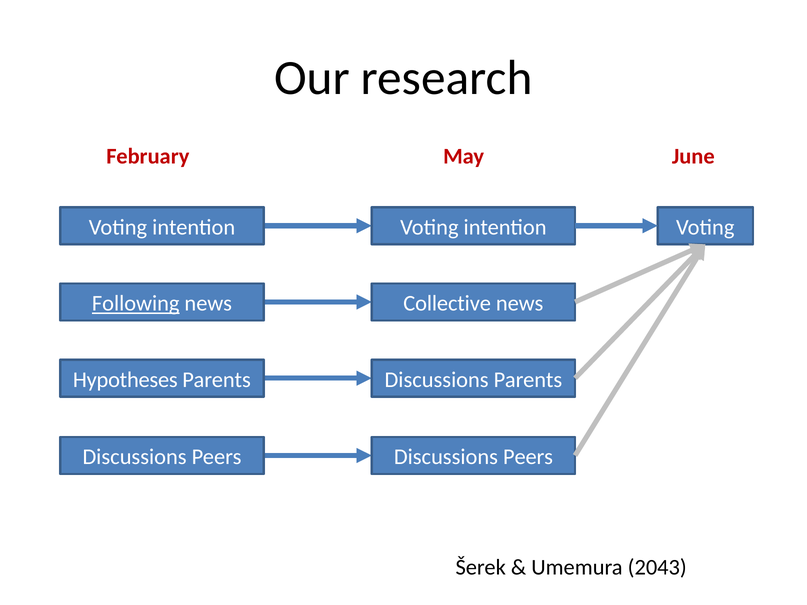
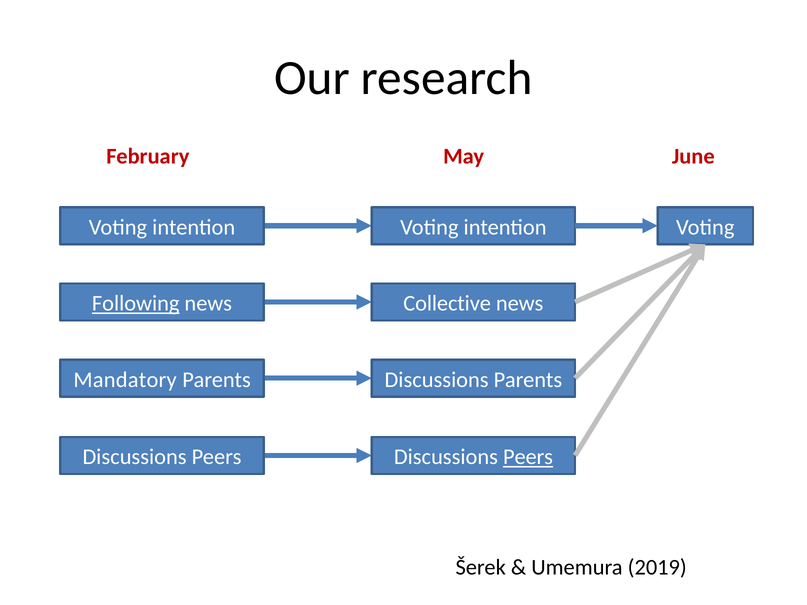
Hypotheses: Hypotheses -> Mandatory (125, 380)
Peers underline: none -> present (528, 457)
2043: 2043 -> 2019 (657, 568)
